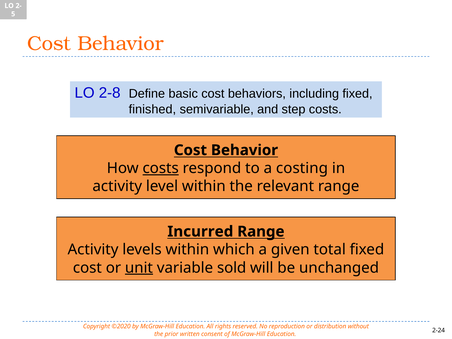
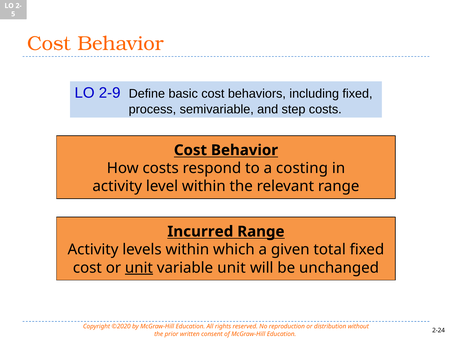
2-8: 2-8 -> 2-9 (110, 93)
finished: finished -> process (152, 109)
costs underline: present -> none (161, 168)
variable sold: sold -> unit (232, 268)
